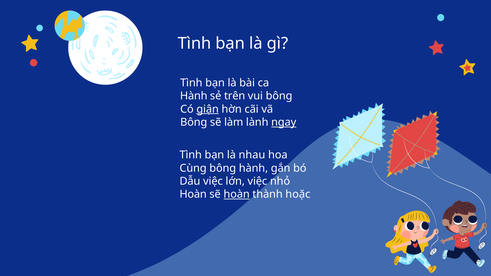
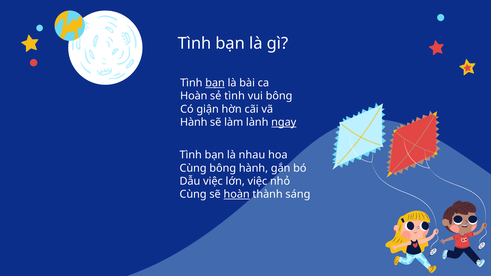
bạn underline: none -> present (215, 83)
Hành: Hành -> Hoàn (194, 96)
sẻ trên: trên -> tình (235, 96)
giận underline: present -> none (208, 109)
Bông: Bông -> Hành (194, 122)
Hoàn: Hoàn -> Cùng (193, 194)
hoặc: hoặc -> sáng (298, 194)
